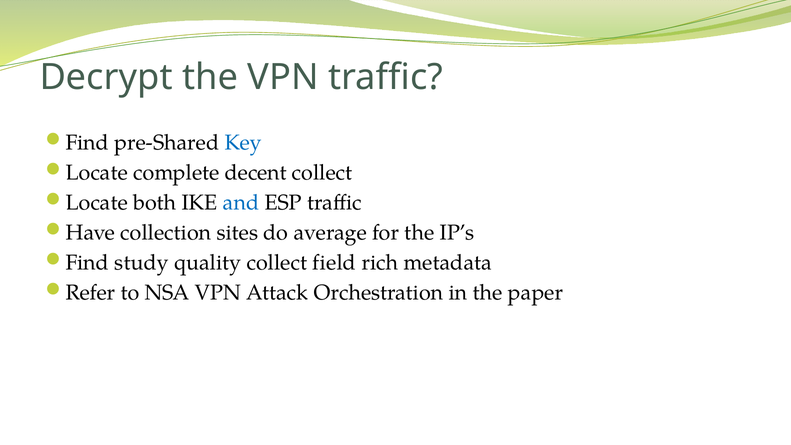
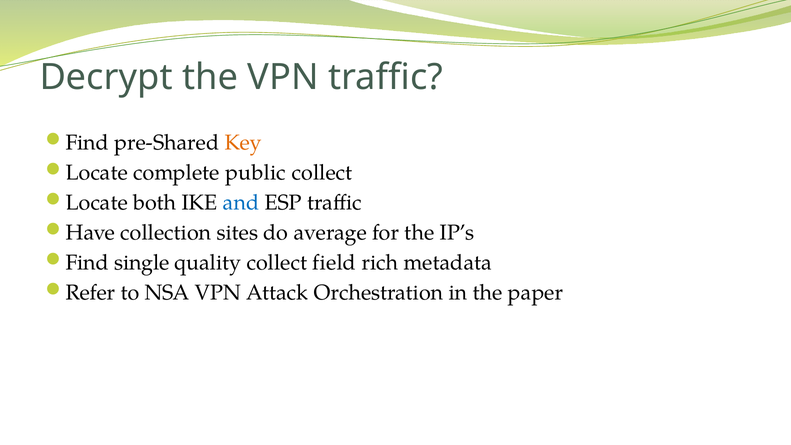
Key colour: blue -> orange (243, 143)
decent: decent -> public (256, 173)
study: study -> single (142, 263)
